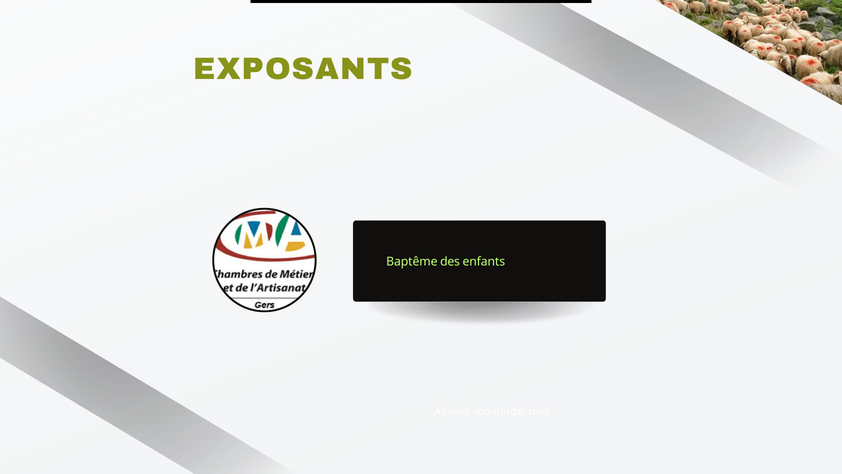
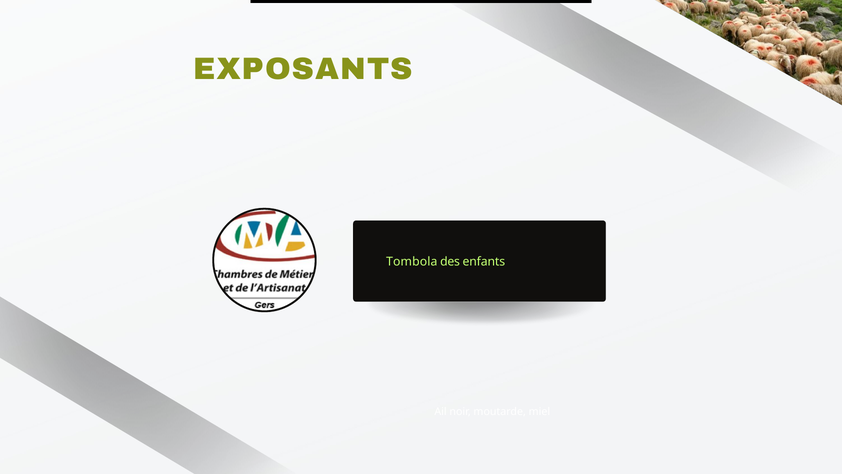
Baptême: Baptême -> Tombola (412, 261)
